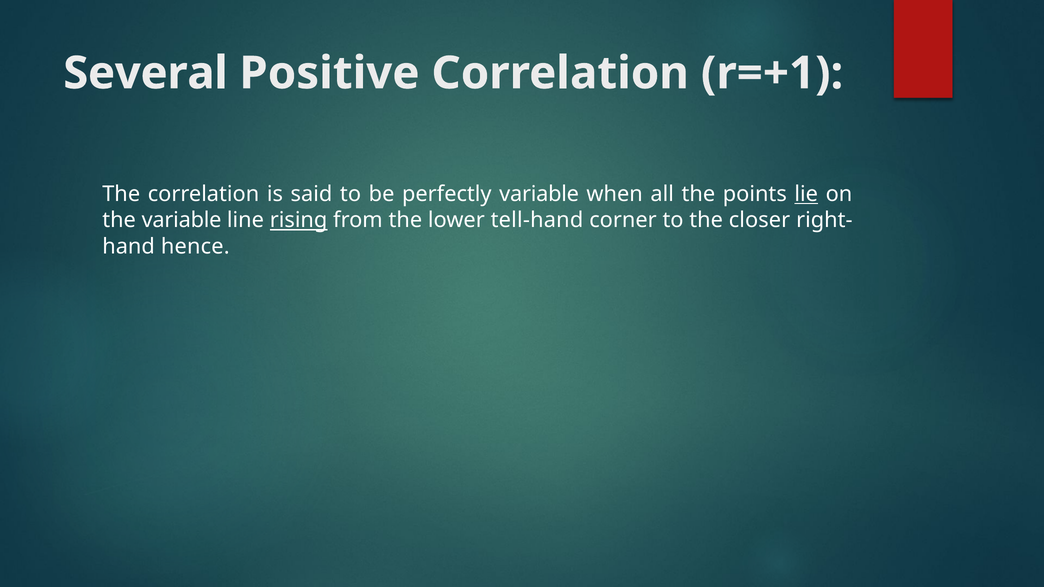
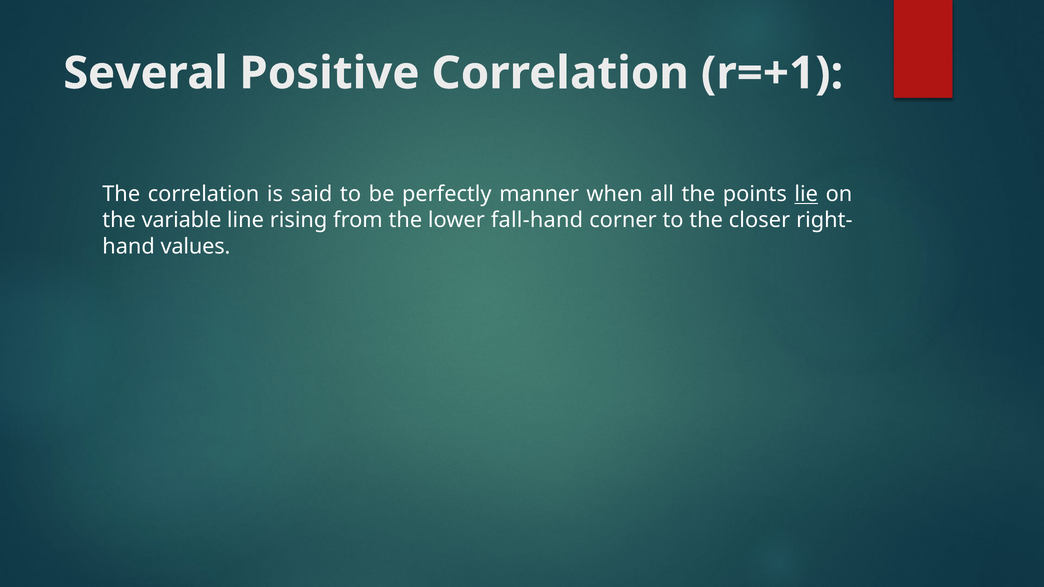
perfectly variable: variable -> manner (539, 194)
rising underline: present -> none (299, 220)
tell-hand: tell-hand -> fall-hand (537, 220)
hence: hence -> values (195, 247)
